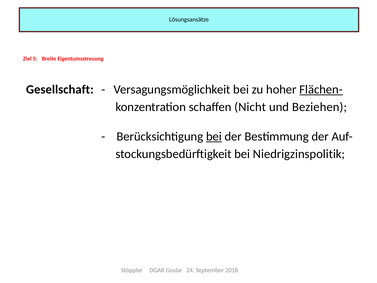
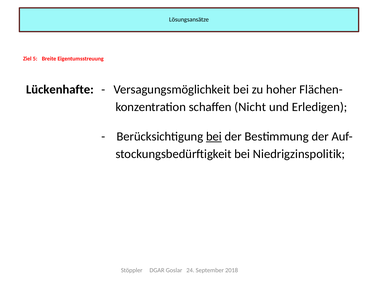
Gesellschaft: Gesellschaft -> Lückenhafte (60, 89)
Flächen- underline: present -> none (321, 89)
Beziehen: Beziehen -> Erledigen (320, 107)
